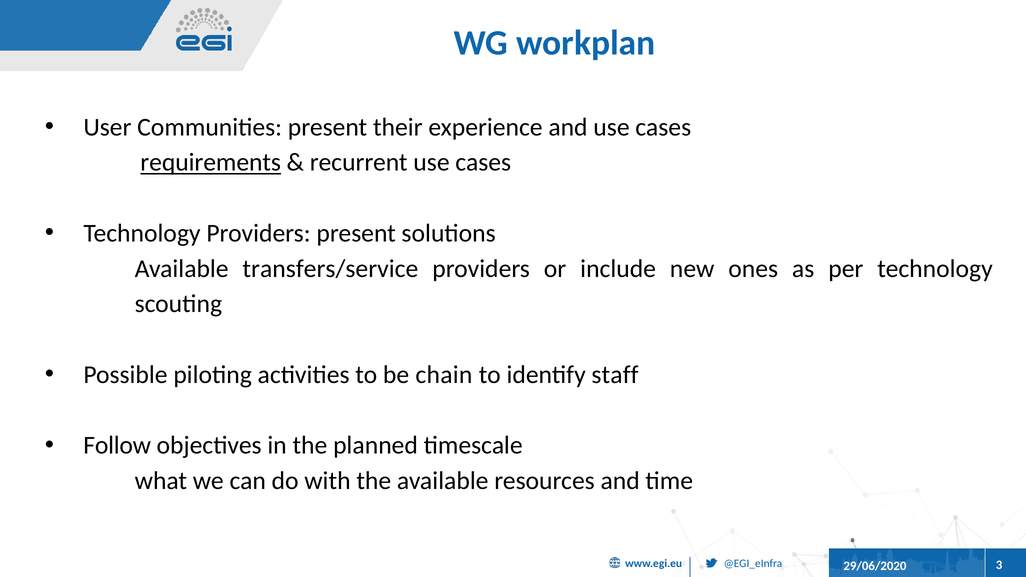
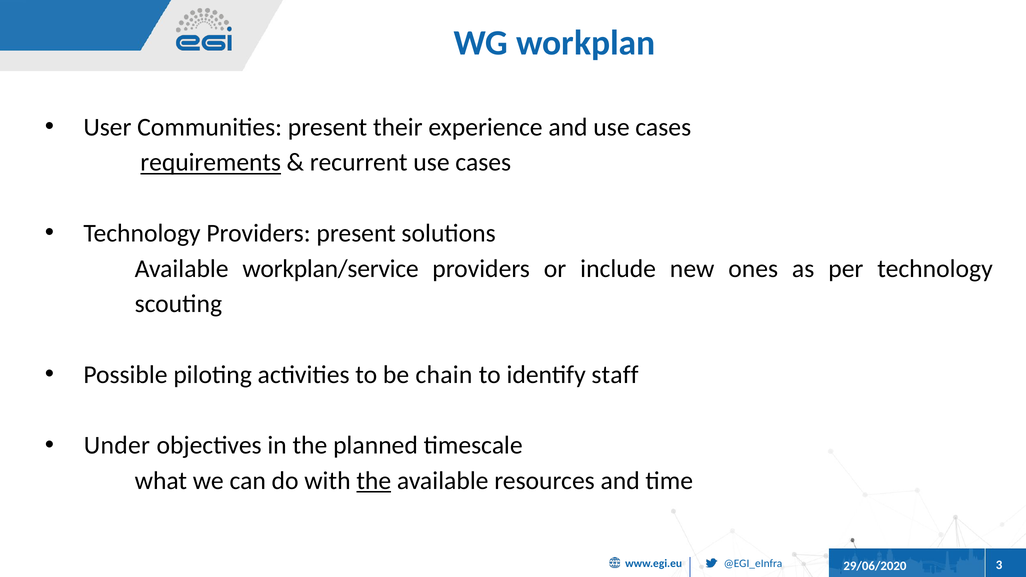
transfers/service: transfers/service -> workplan/service (331, 269)
Follow: Follow -> Under (117, 446)
the underline: none -> present (374, 481)
